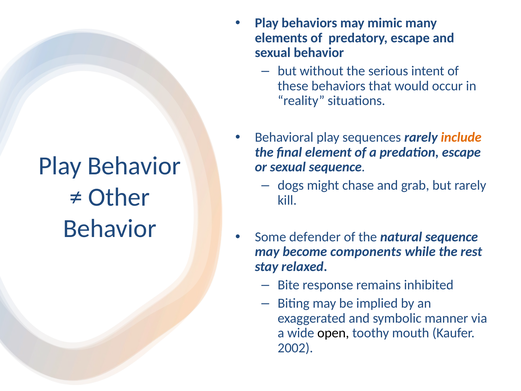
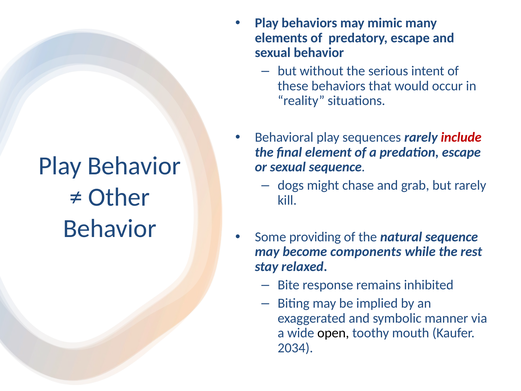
include colour: orange -> red (461, 137)
defender: defender -> providing (315, 237)
2002: 2002 -> 2034 (295, 348)
